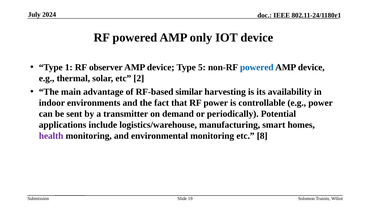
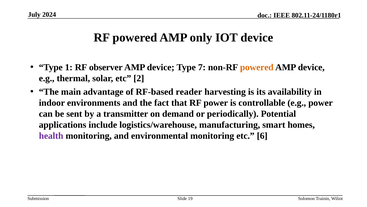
5: 5 -> 7 (202, 67)
powered colour: blue -> orange (257, 67)
similar: similar -> reader (189, 91)
8: 8 -> 6 (262, 136)
